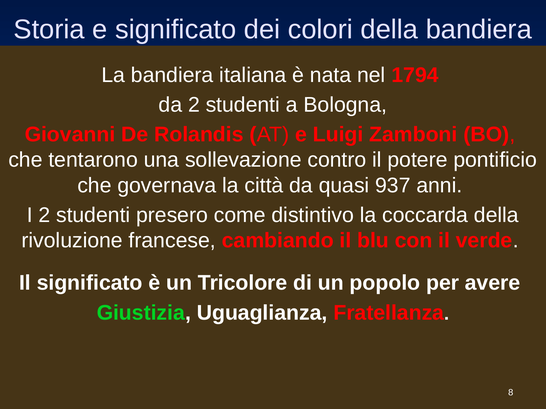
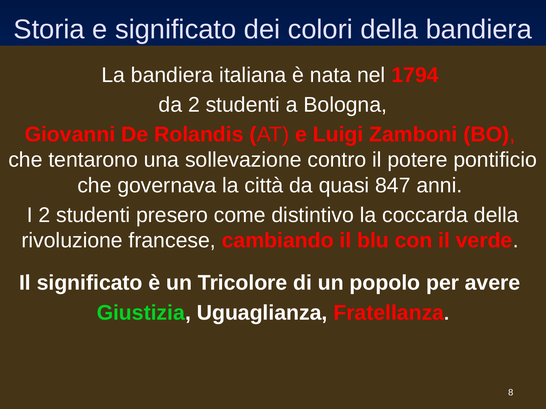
937: 937 -> 847 (393, 186)
